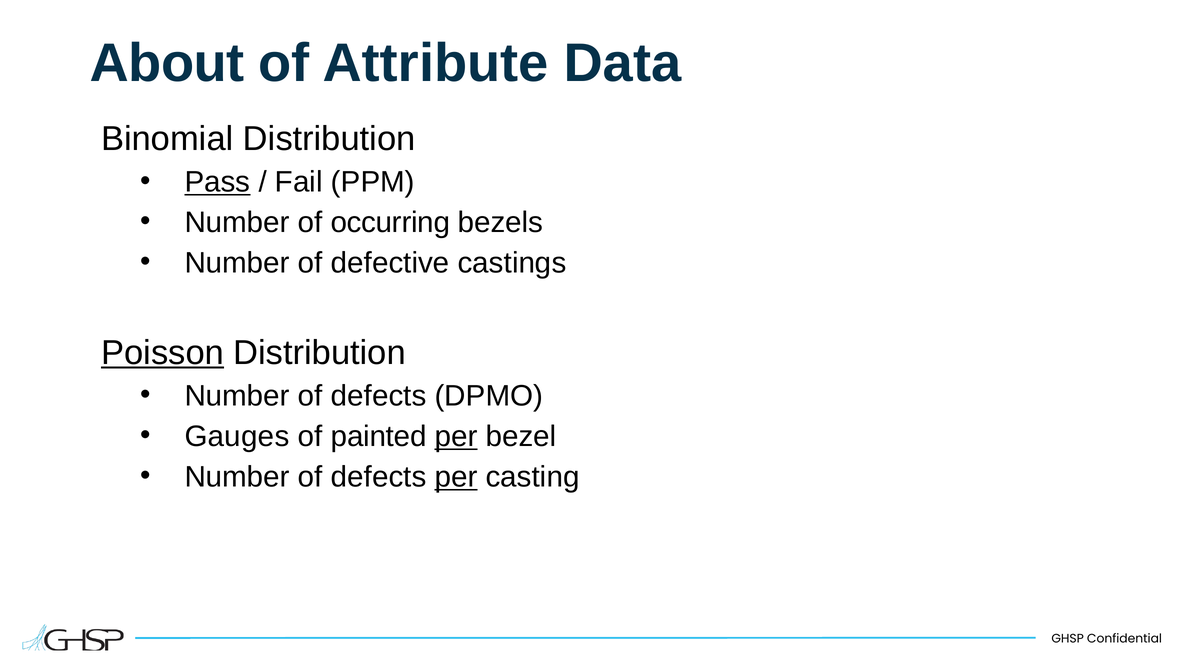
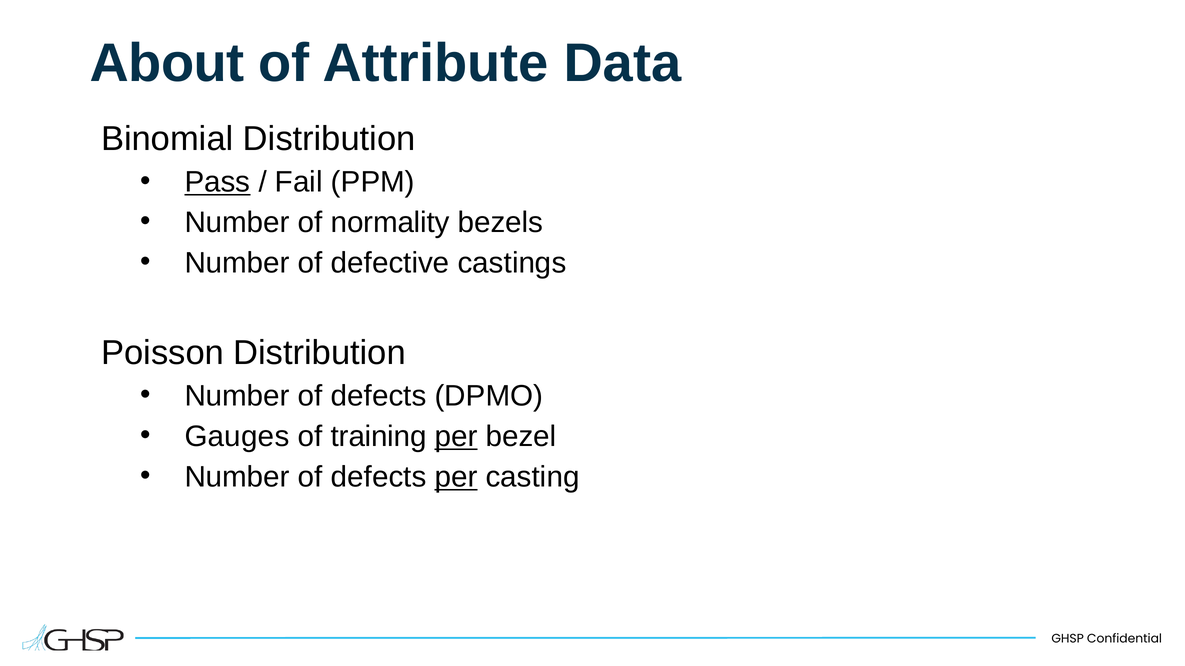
occurring: occurring -> normality (390, 223)
Poisson underline: present -> none (163, 353)
painted: painted -> training (379, 437)
